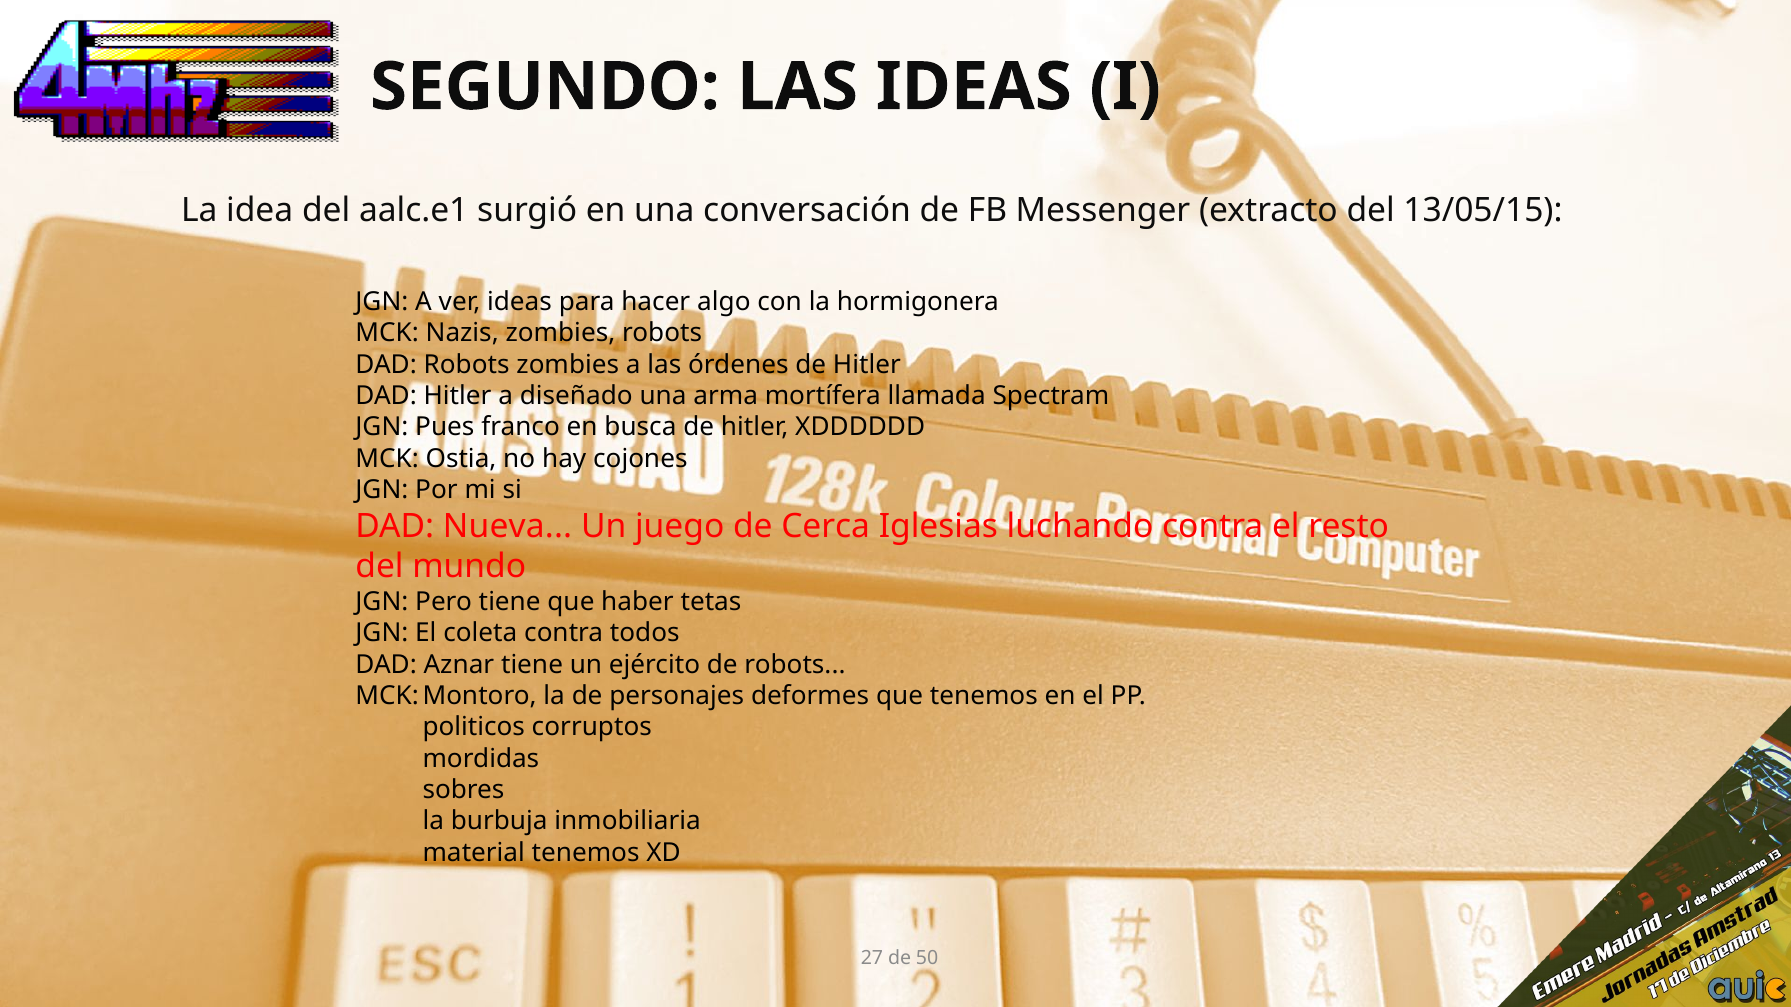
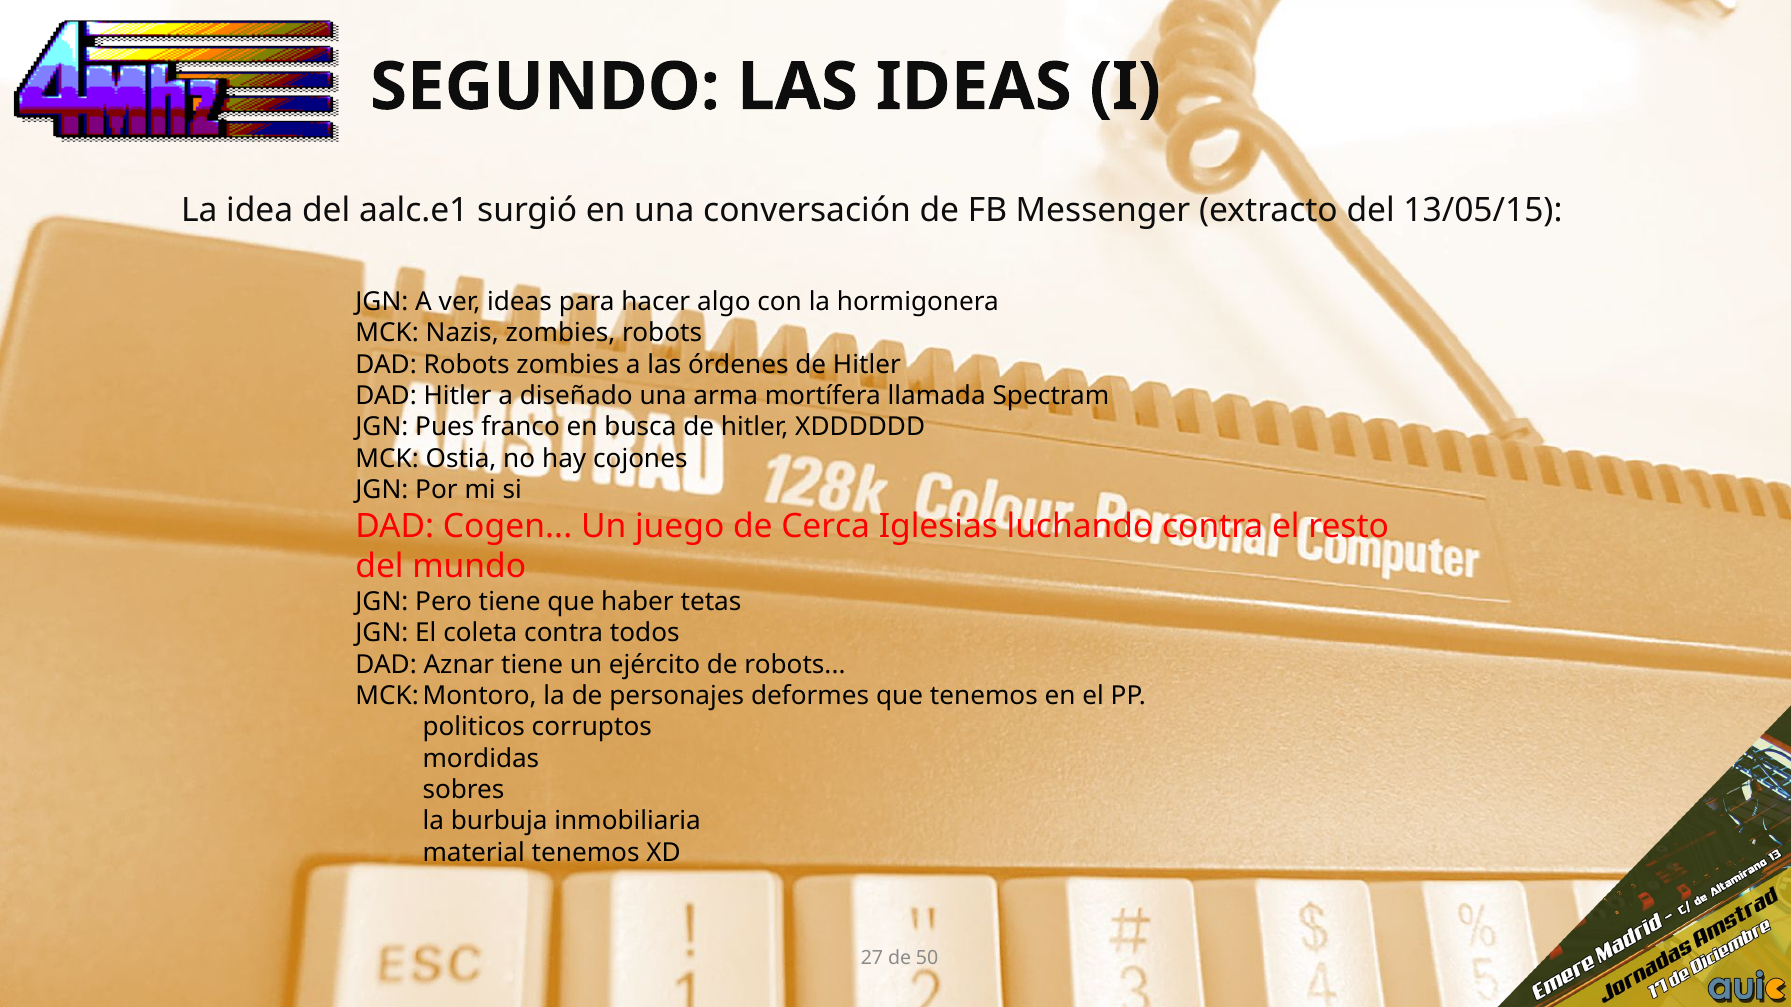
Nueva: Nueva -> Cogen (508, 527)
